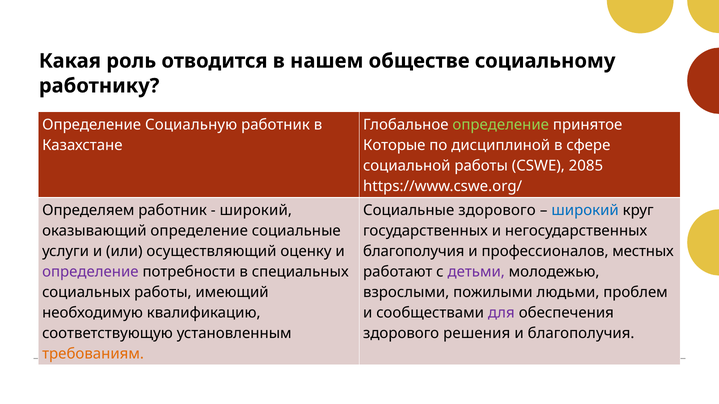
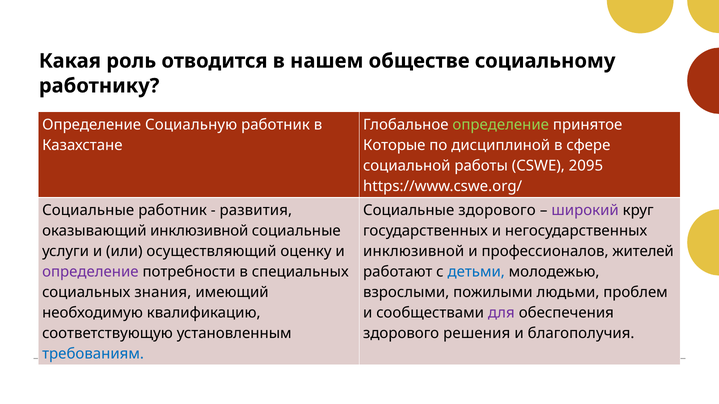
2085: 2085 -> 2095 (586, 166)
Определяем: Определяем -> Социальные (88, 211)
широкий: широкий -> развития (256, 211)
широкий colour: blue -> purple (585, 211)
оказывающий определение: определение -> инклюзивной (199, 231)
благополучия: благополучия -> инклюзивной (414, 252)
местных: местных -> жителей (643, 252)
детьми colour: purple -> blue (476, 272)
социальных работы: работы -> знания (163, 293)
требованиям colour: orange -> blue (93, 354)
